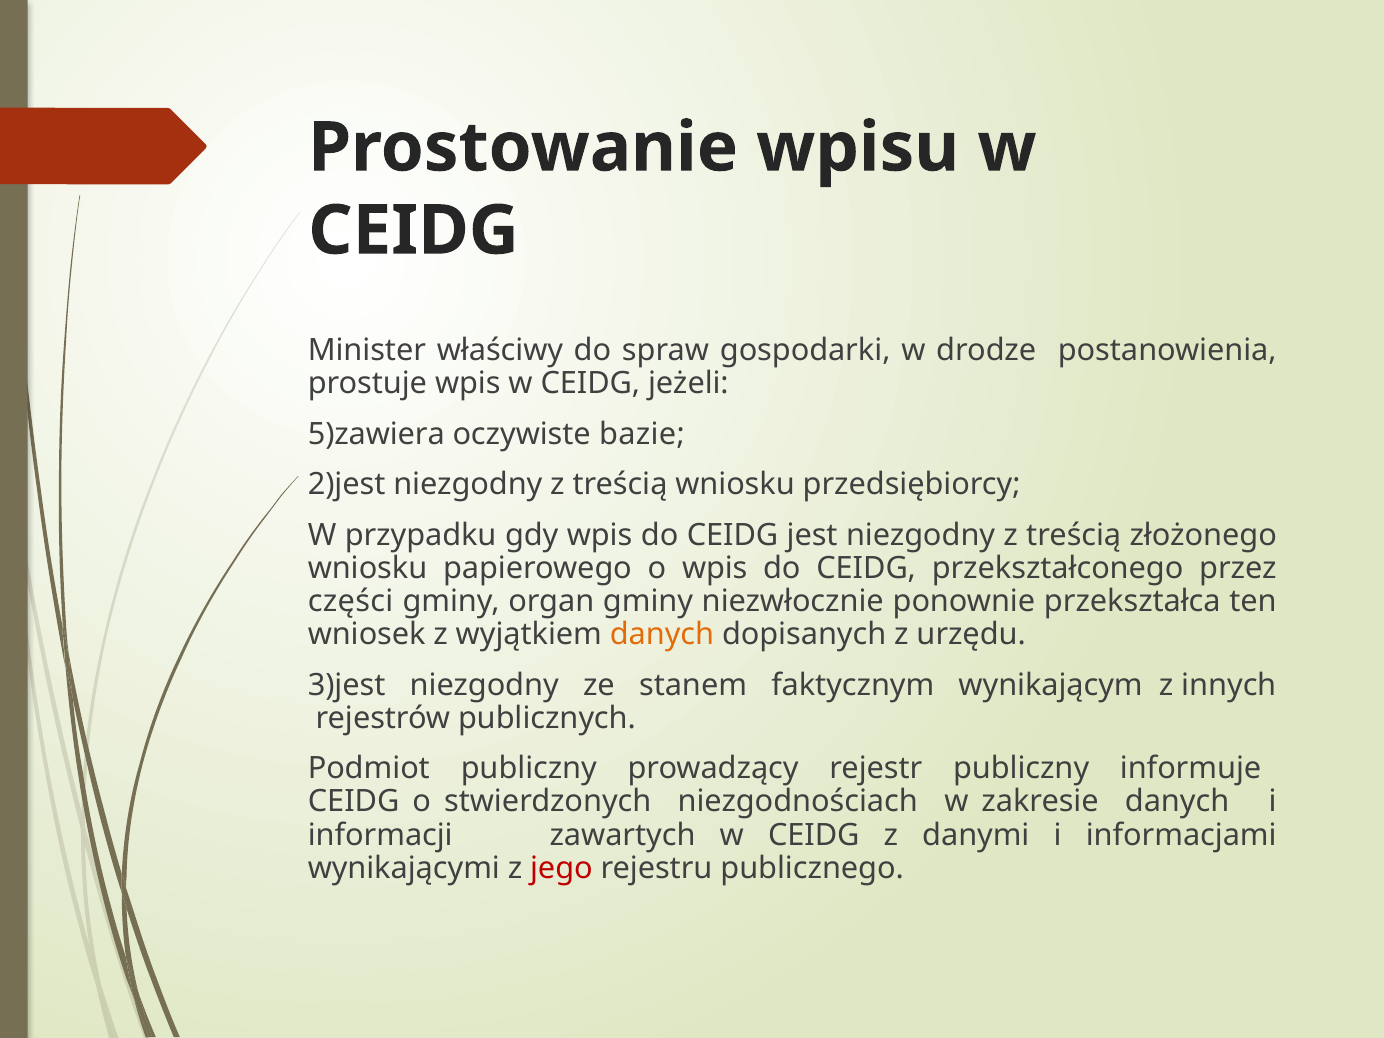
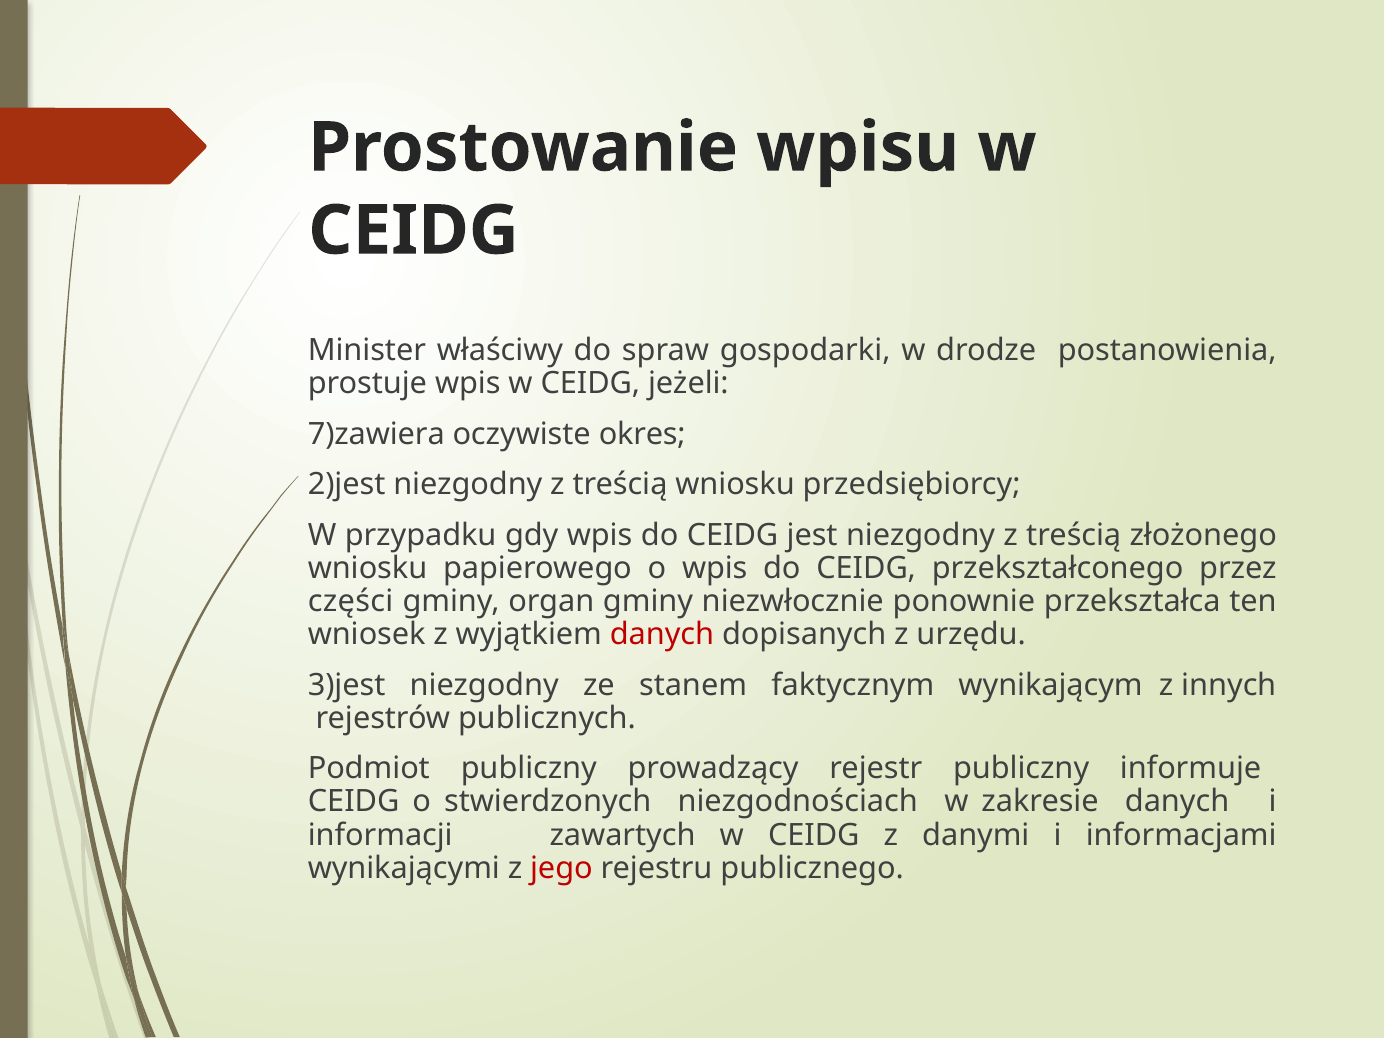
5)zawiera: 5)zawiera -> 7)zawiera (376, 434)
bazie: bazie -> okres (642, 434)
danych colour: orange -> red (662, 635)
